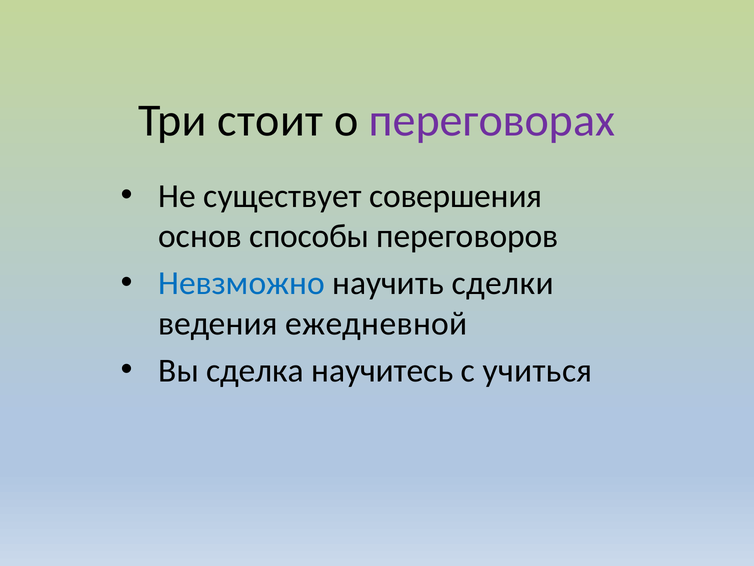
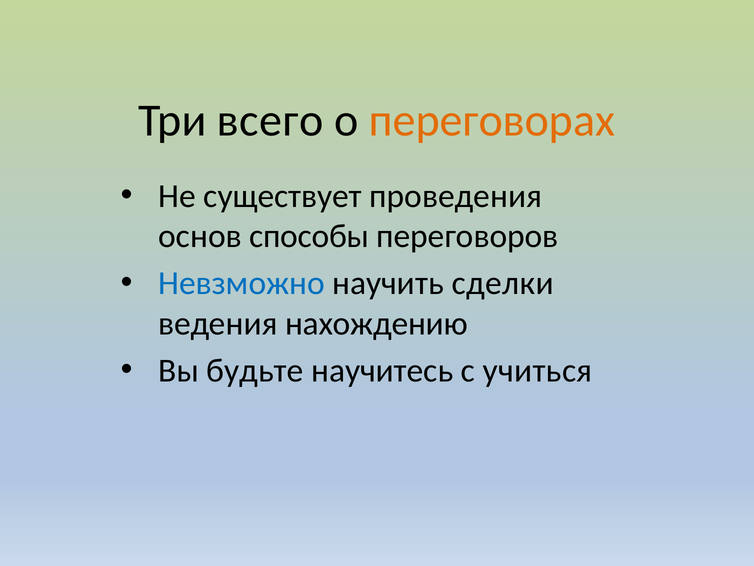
стоит: стоит -> всего (270, 120)
переговорах colour: purple -> orange (492, 120)
совершения: совершения -> проведения (456, 196)
ежедневной: ежедневной -> нахождению (376, 323)
сделка: сделка -> будьте (255, 370)
